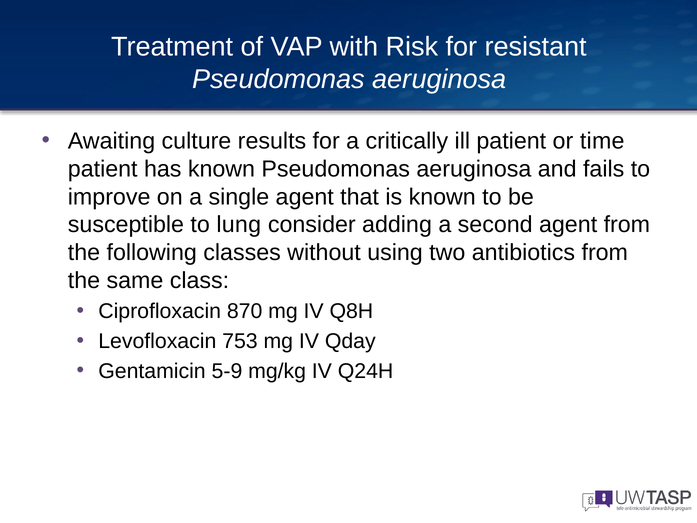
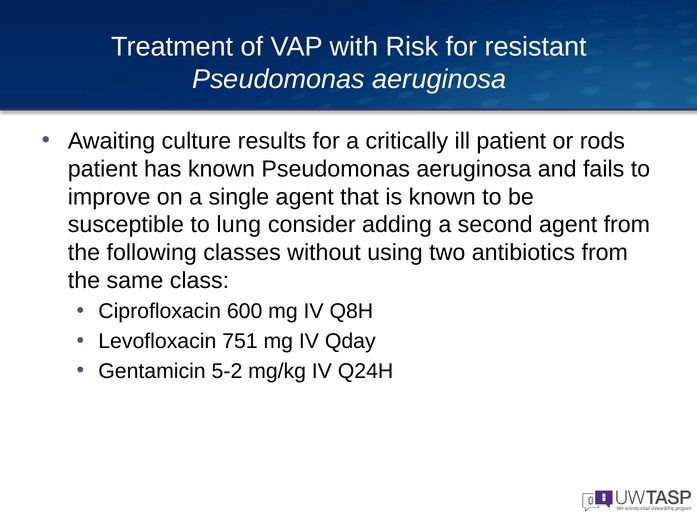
time: time -> rods (602, 141)
870: 870 -> 600 (245, 311)
753: 753 -> 751 (240, 341)
5-9: 5-9 -> 5-2 (227, 371)
